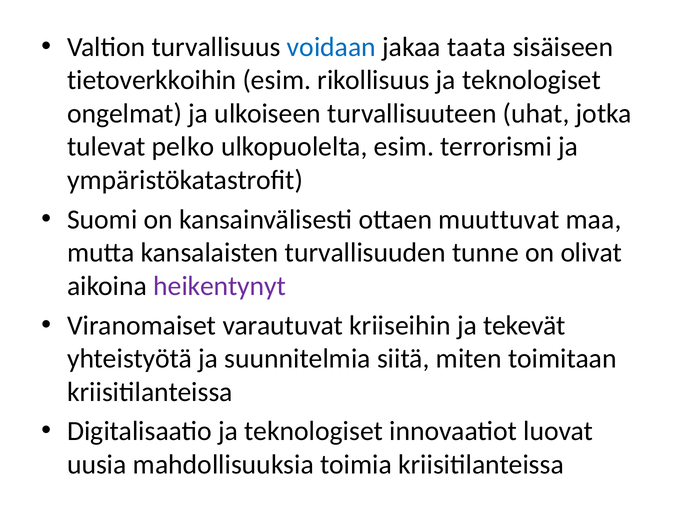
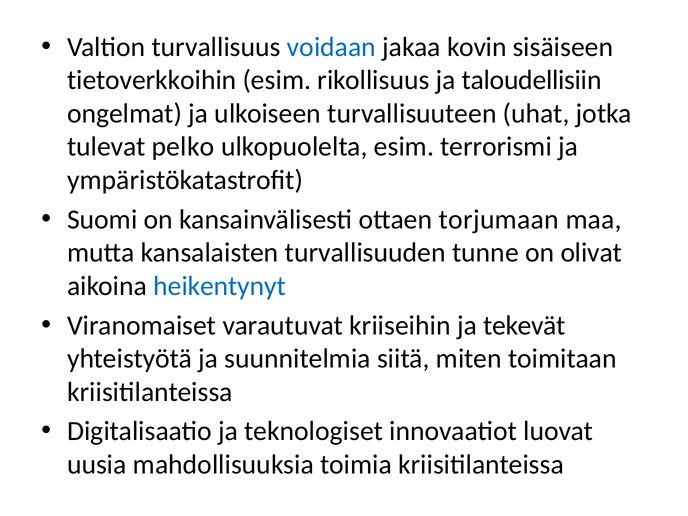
taata: taata -> kovin (477, 47)
rikollisuus ja teknologiset: teknologiset -> taloudellisiin (532, 80)
muuttuvat: muuttuvat -> torjumaan (499, 219)
heikentynyt colour: purple -> blue (220, 286)
